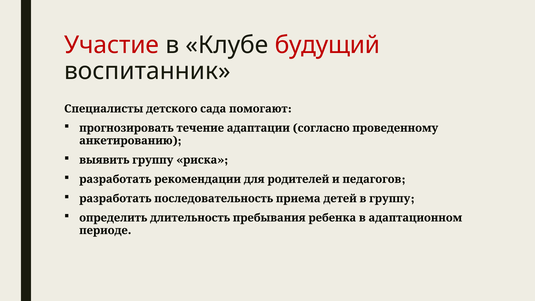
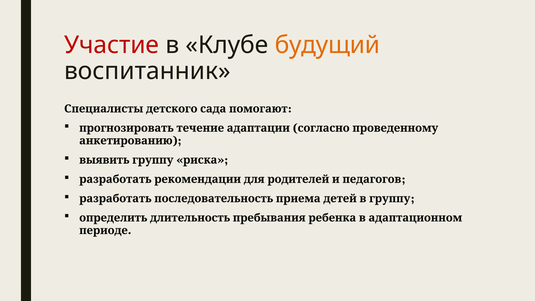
будущий colour: red -> orange (327, 45)
